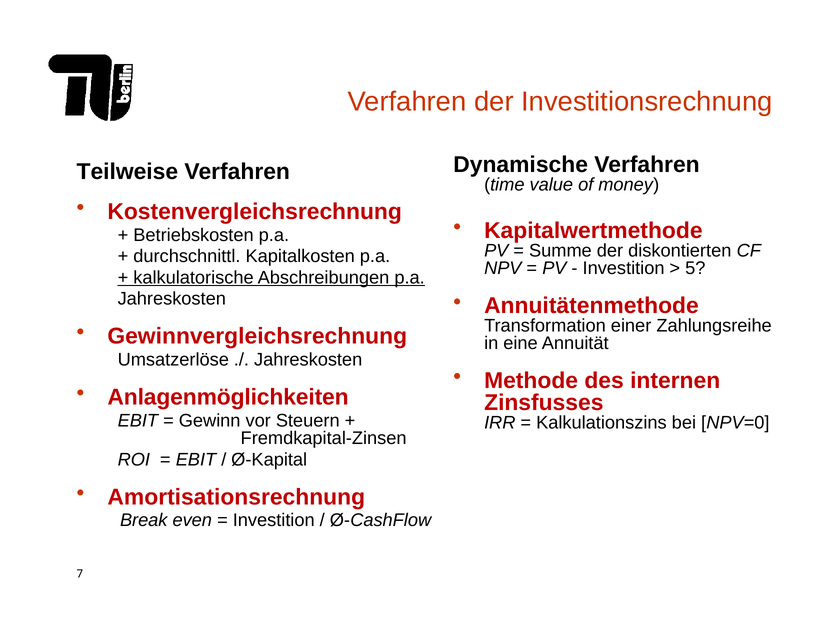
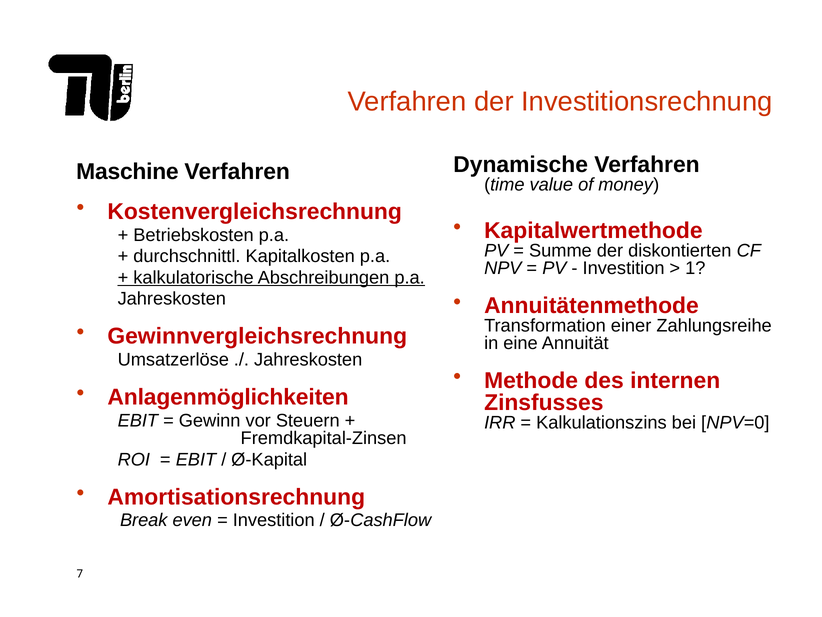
Teilweise: Teilweise -> Maschine (127, 172)
5: 5 -> 1 (695, 268)
